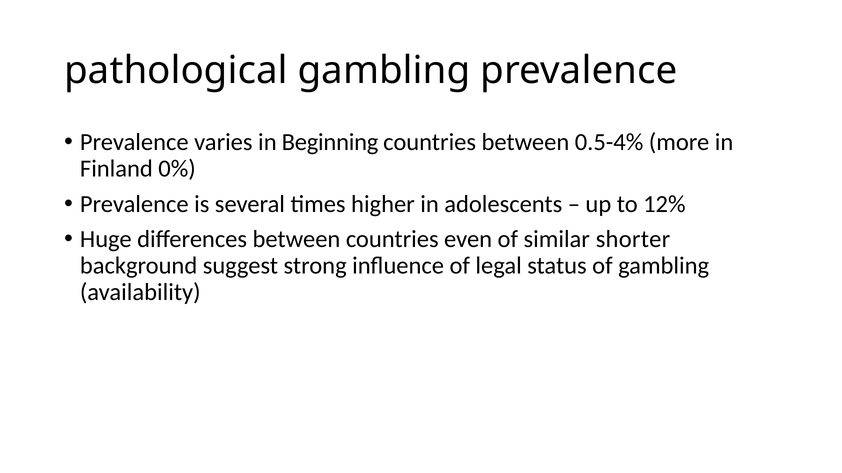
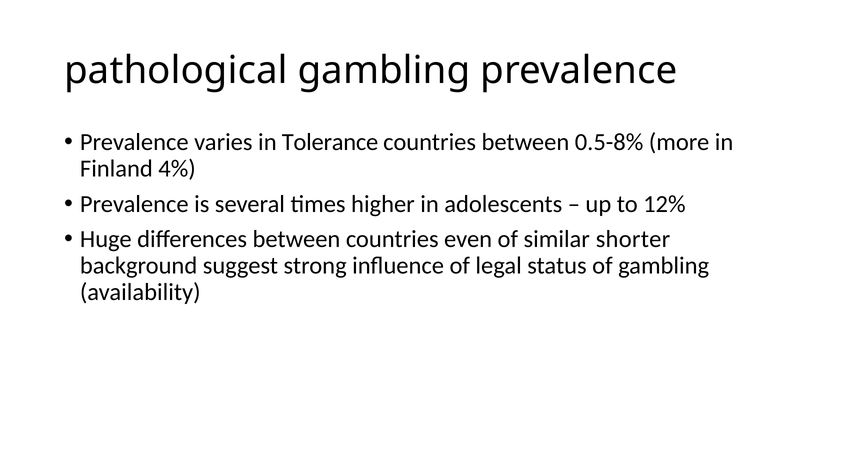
Beginning: Beginning -> Tolerance (330, 142)
0.5-4%: 0.5-4% -> 0.5-8% (609, 142)
0%: 0% -> 4% (177, 169)
